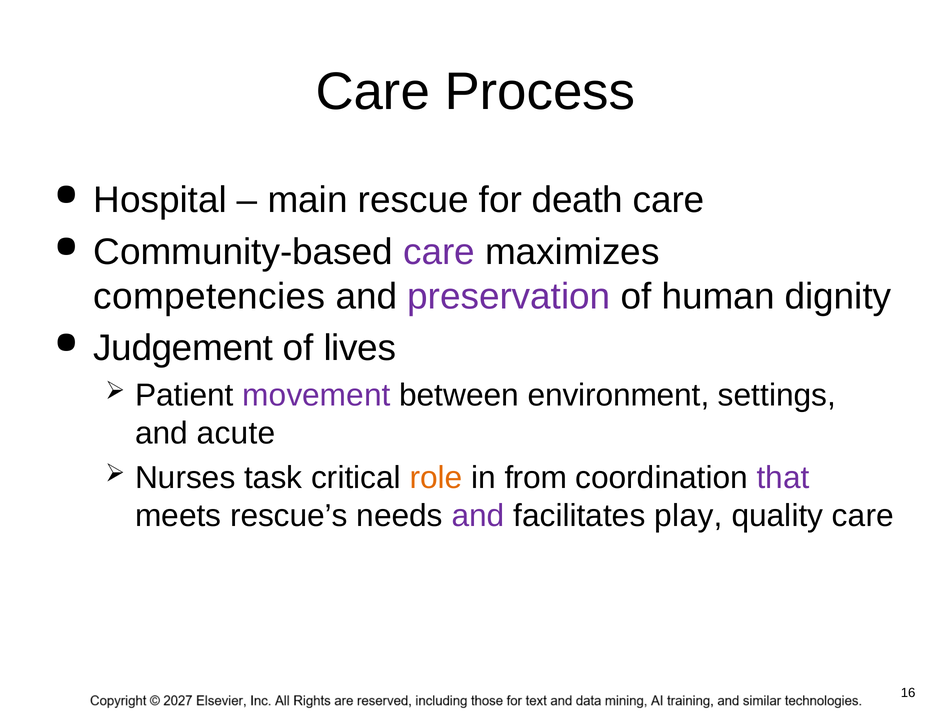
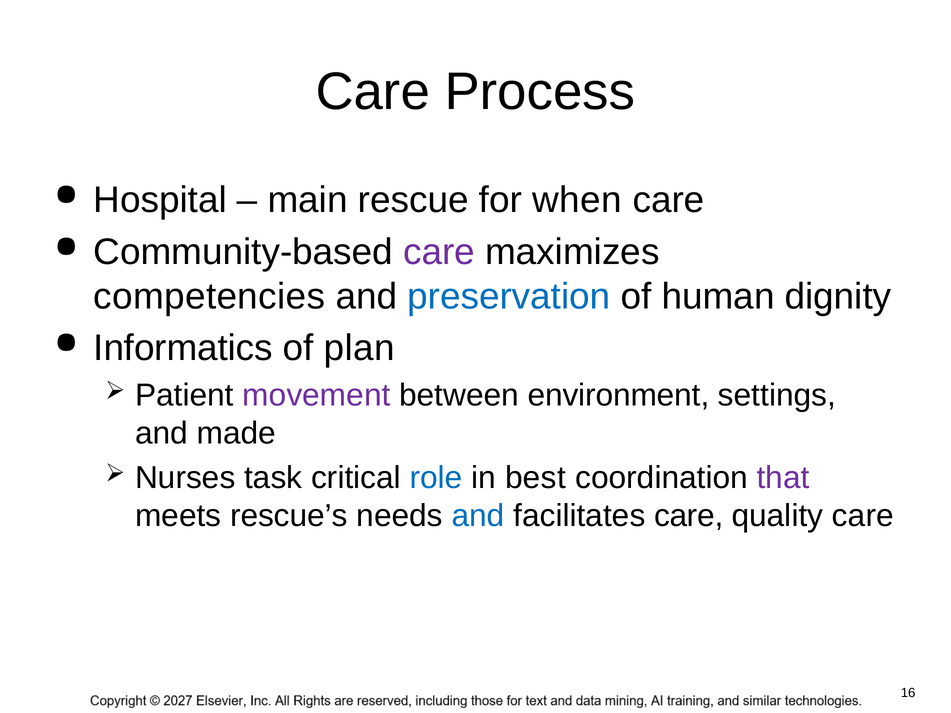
death: death -> when (577, 200)
preservation colour: purple -> blue (509, 296)
Judgement: Judgement -> Informatics (183, 348)
lives: lives -> plan (359, 348)
acute: acute -> made (236, 434)
role colour: orange -> blue (436, 478)
from: from -> best (535, 478)
and colour: purple -> blue (478, 516)
facilitates play: play -> care (689, 516)
